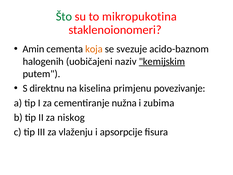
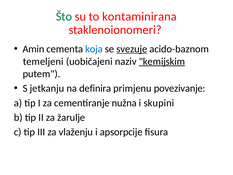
mikropukotina: mikropukotina -> kontaminirana (139, 17)
koja colour: orange -> blue (94, 49)
svezuje underline: none -> present (132, 49)
halogenih: halogenih -> temeljeni (43, 61)
direktnu: direktnu -> jetkanju (47, 88)
kiselina: kiselina -> definira (95, 88)
zubima: zubima -> skupini (159, 103)
niskog: niskog -> žarulje (71, 117)
